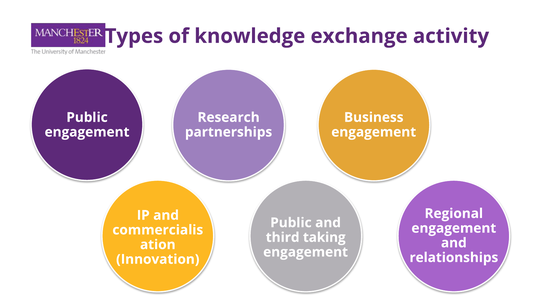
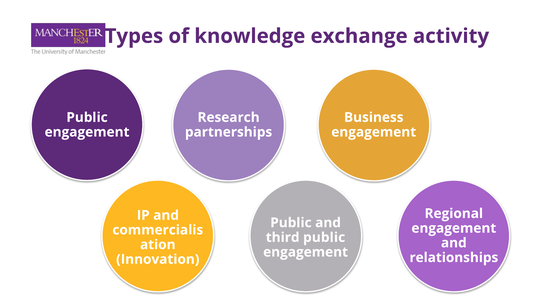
third taking: taking -> public (324, 237)
